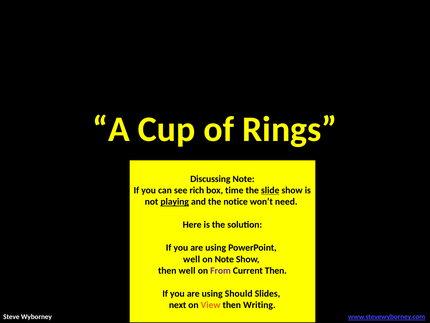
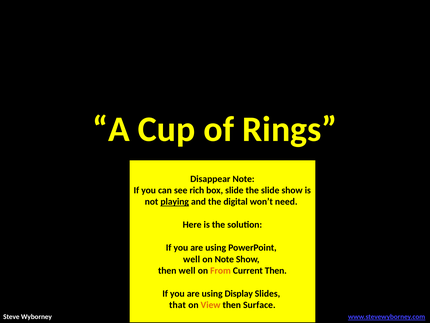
Discussing: Discussing -> Disappear (210, 179)
box time: time -> slide (234, 190)
slide underline: present -> none (270, 190)
notice: notice -> digital (236, 202)
From colour: purple -> orange (221, 270)
Should: Should -> Display (239, 293)
next: next -> that (178, 305)
Writing: Writing -> Surface (259, 305)
